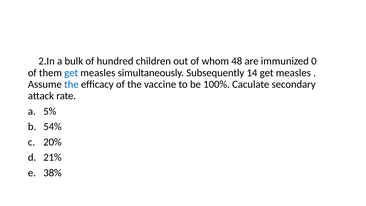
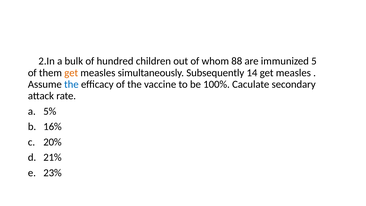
48: 48 -> 88 (237, 61)
0: 0 -> 5 (314, 61)
get colour: blue -> orange (71, 73)
54%: 54% -> 16% (53, 127)
38%: 38% -> 23% (53, 173)
